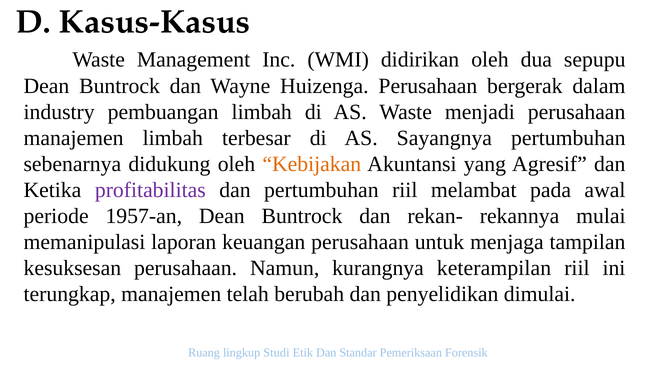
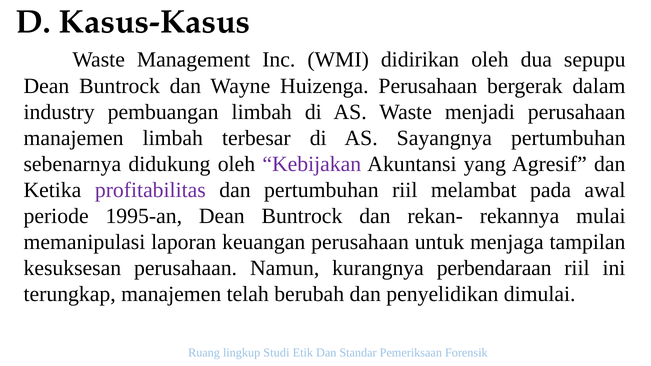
Kebijakan colour: orange -> purple (312, 164)
1957-an: 1957-an -> 1995-an (144, 216)
keterampilan: keterampilan -> perbendaraan (494, 268)
